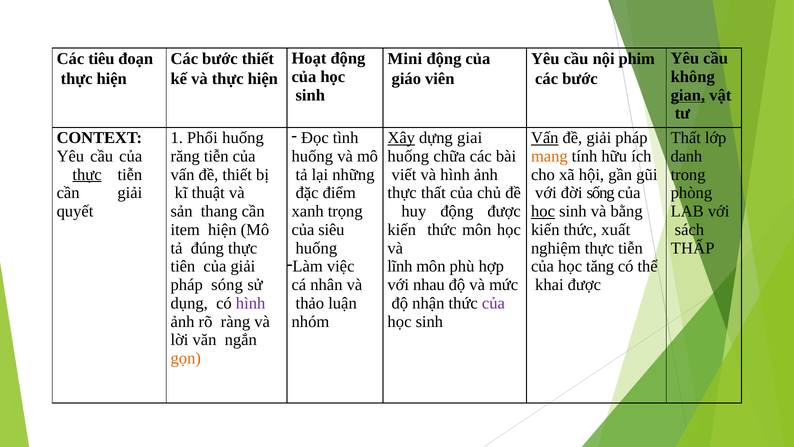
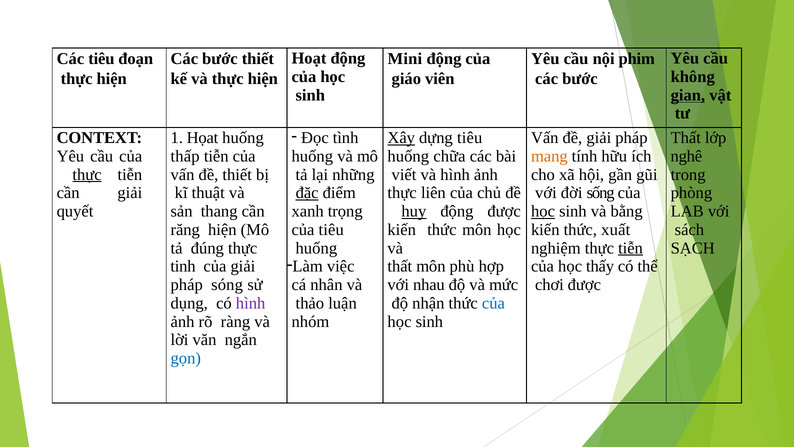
Phổi: Phổi -> Họat (202, 138)
dựng giai: giai -> tiêu (470, 138)
Vấn underline: present -> none (545, 138)
răng: răng -> thấp (185, 156)
danh: danh -> nghê (686, 156)
đặc underline: none -> present (307, 193)
thực thất: thất -> liên (433, 193)
huy underline: none -> present (414, 211)
item: item -> răng (185, 229)
của siêu: siêu -> tiêu (331, 230)
tiễn underline: none -> present (630, 248)
THẤP: THẤP -> SẠCH (693, 248)
tiên: tiên -> tinh (183, 266)
lĩnh: lĩnh -> thất (400, 266)
tăng: tăng -> thấy (600, 266)
khai: khai -> chơi (549, 285)
của colour: purple -> blue (493, 303)
gọn colour: orange -> blue (186, 358)
